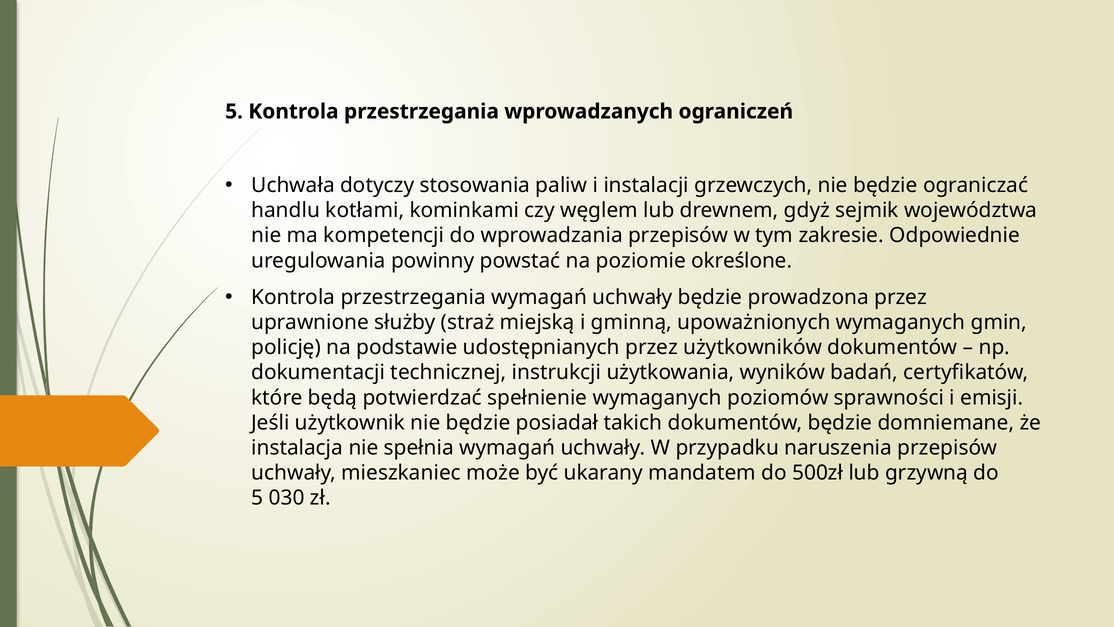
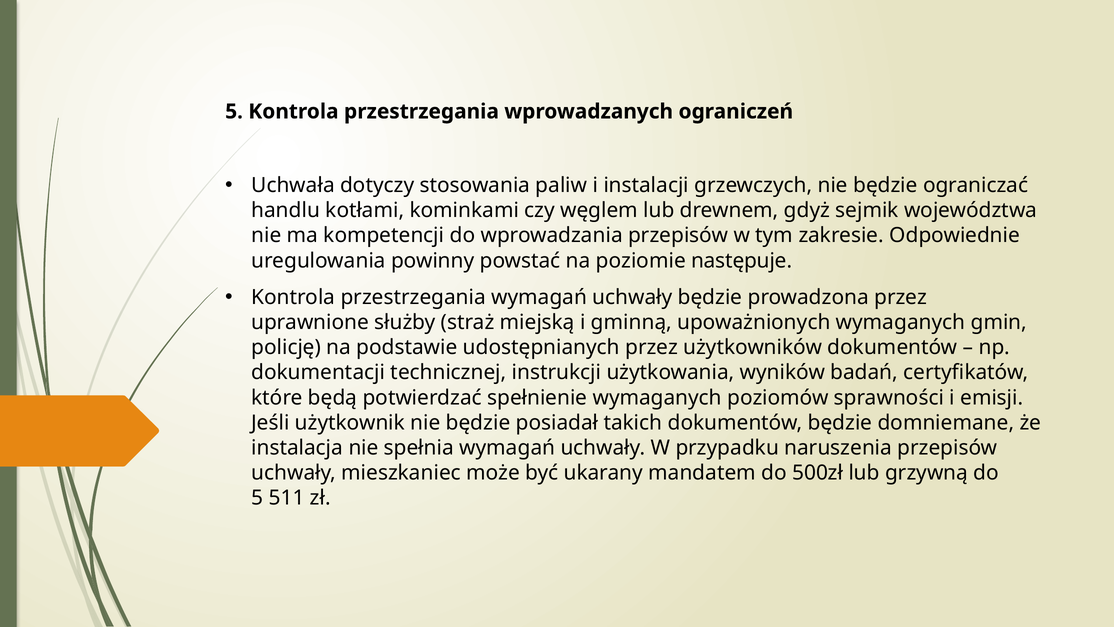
określone: określone -> następuje (742, 260)
030: 030 -> 511 (287, 498)
